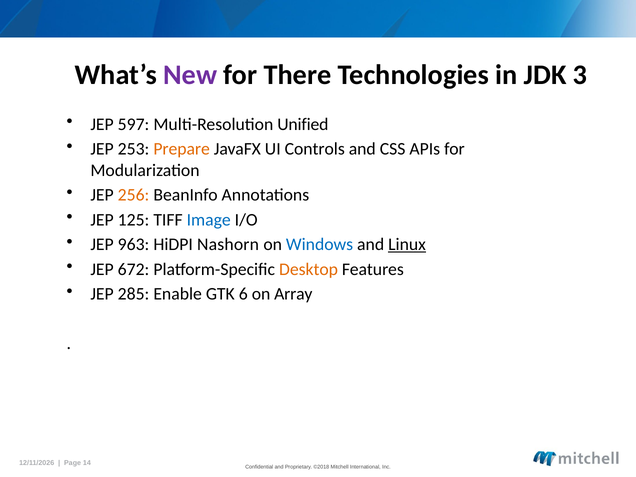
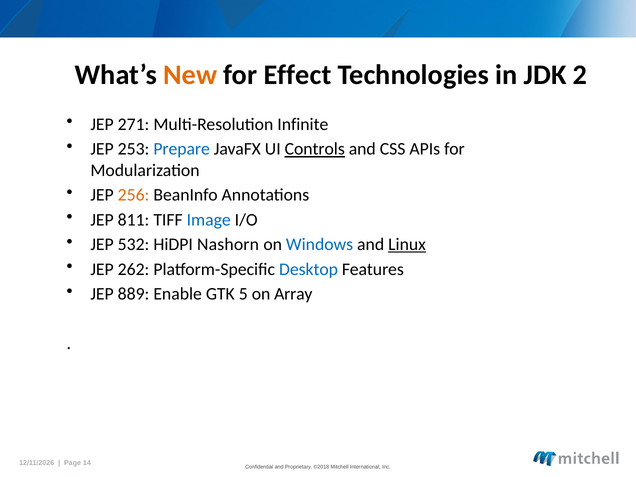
New colour: purple -> orange (190, 75)
There: There -> Effect (297, 75)
3: 3 -> 2 (580, 75)
597: 597 -> 271 (134, 124)
Unified: Unified -> Infinite (303, 124)
Prepare colour: orange -> blue (182, 149)
Controls underline: none -> present (315, 149)
125: 125 -> 811 (134, 220)
963: 963 -> 532 (134, 245)
672: 672 -> 262 (134, 269)
Desktop colour: orange -> blue (309, 269)
285: 285 -> 889 (134, 294)
6: 6 -> 5 (243, 294)
